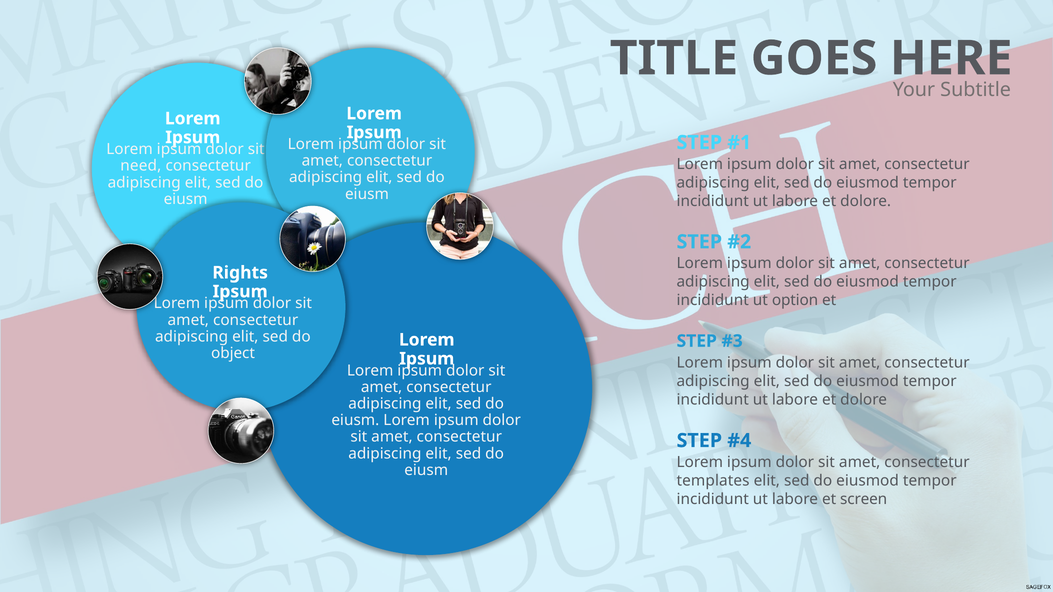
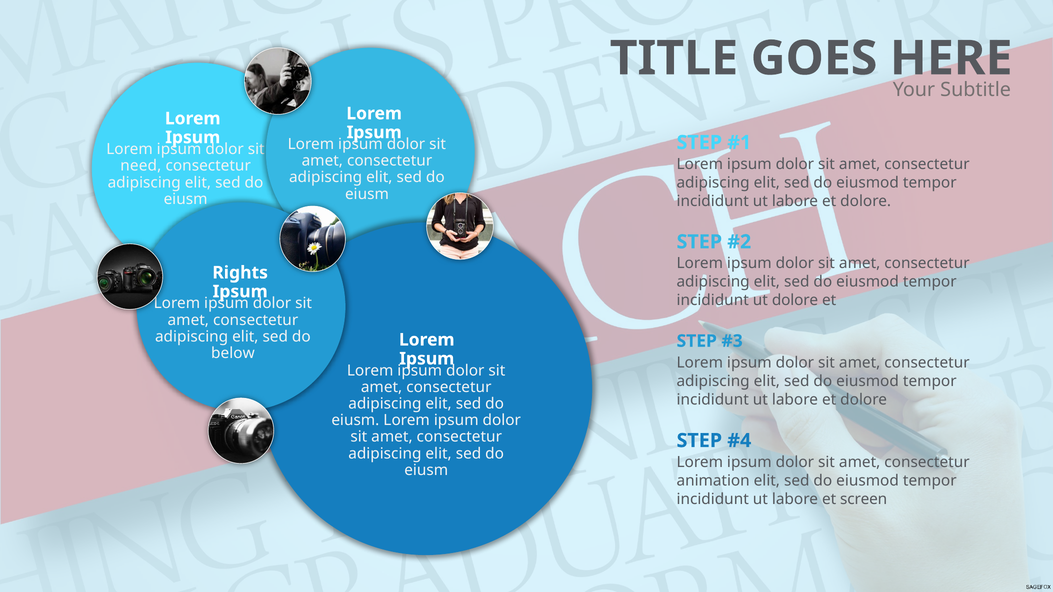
ut option: option -> dolore (795, 300)
object: object -> below (233, 353)
templates: templates -> animation (713, 481)
